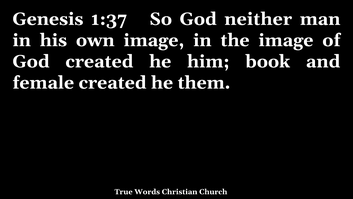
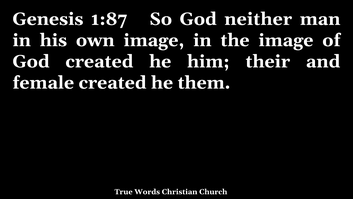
1:37: 1:37 -> 1:87 (109, 19)
book: book -> their (268, 61)
